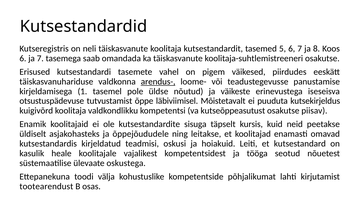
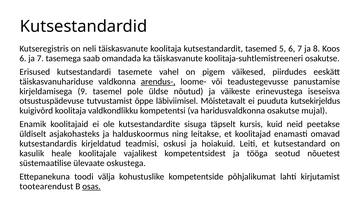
1: 1 -> 9 (82, 91)
kutseõppeasutust: kutseõppeasutust -> haridusvaldkonna (233, 110)
piisav: piisav -> mujal (314, 110)
õppejõududele: õppejõududele -> halduskoormus (141, 134)
osas underline: none -> present (91, 186)
